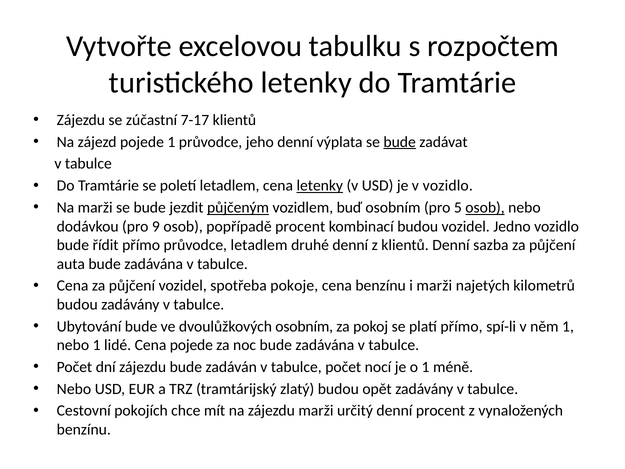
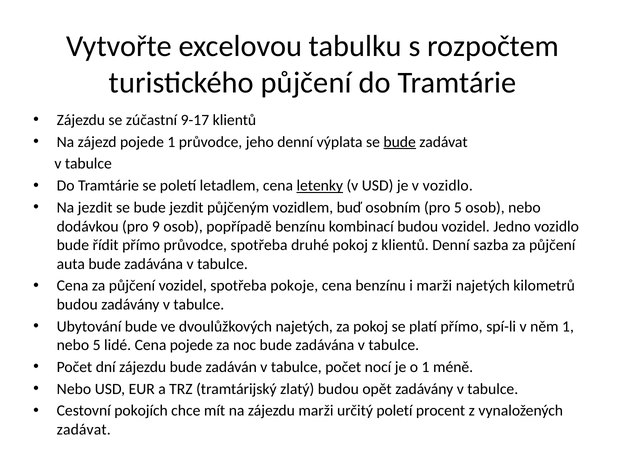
turistického letenky: letenky -> půjčení (306, 83)
7-17: 7-17 -> 9-17 (195, 120)
Na marži: marži -> jezdit (95, 207)
půjčeným underline: present -> none (238, 207)
osob underline: present -> none (485, 207)
popřípadě procent: procent -> benzínu (300, 226)
průvodce letadlem: letadlem -> spotřeba (259, 245)
druhé denní: denní -> pokoj (350, 245)
dvoulůžkových osobním: osobním -> najetých (304, 326)
nebo 1: 1 -> 5 (97, 345)
určitý denní: denní -> poletí (395, 411)
benzínu: benzínu -> zadávat (84, 429)
